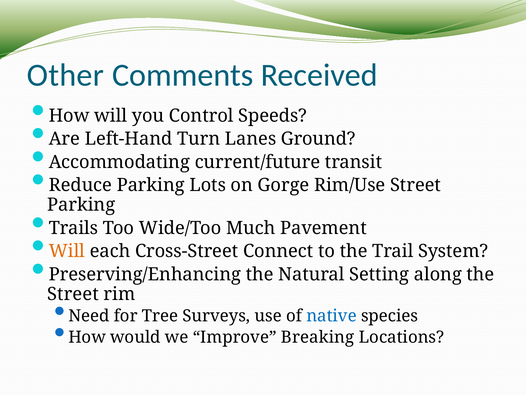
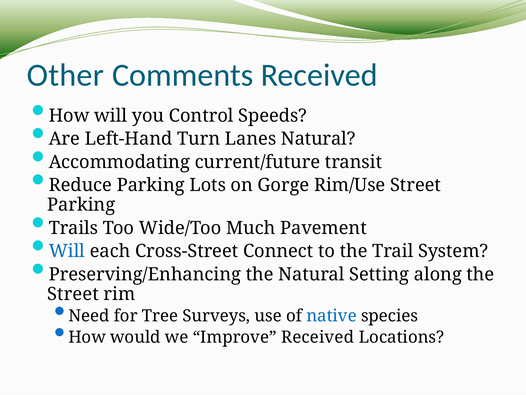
Lanes Ground: Ground -> Natural (318, 139)
Will colour: orange -> blue (67, 251)
Improve Breaking: Breaking -> Received (318, 337)
